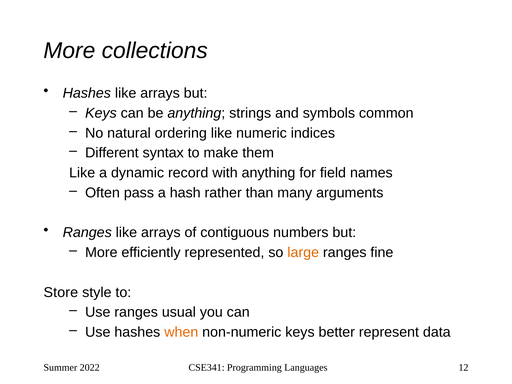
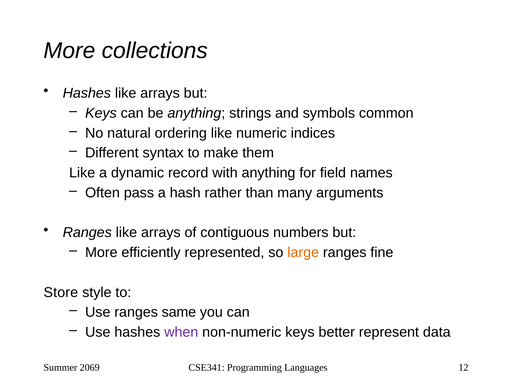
usual: usual -> same (179, 312)
when colour: orange -> purple (181, 332)
2022: 2022 -> 2069 (90, 368)
